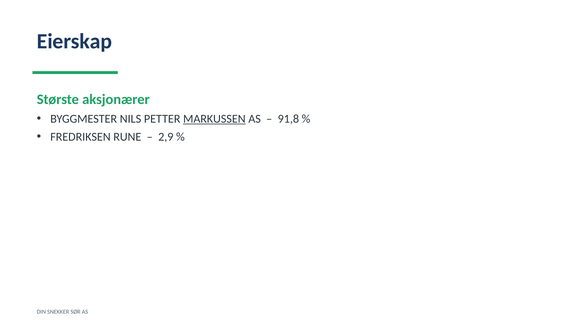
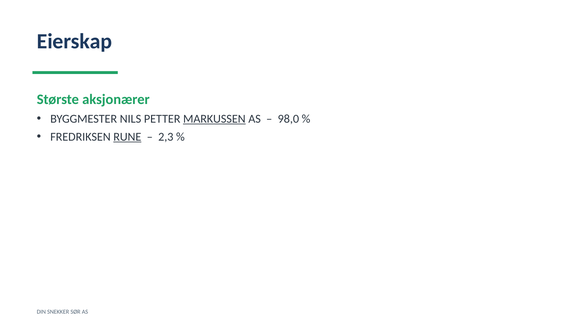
91,8: 91,8 -> 98,0 (288, 119)
RUNE underline: none -> present (127, 137)
2,9: 2,9 -> 2,3 (166, 137)
